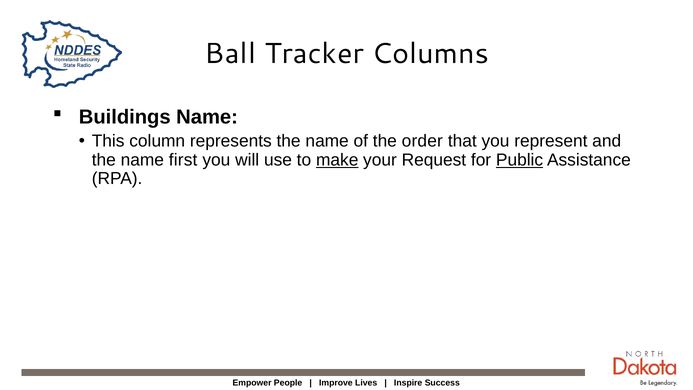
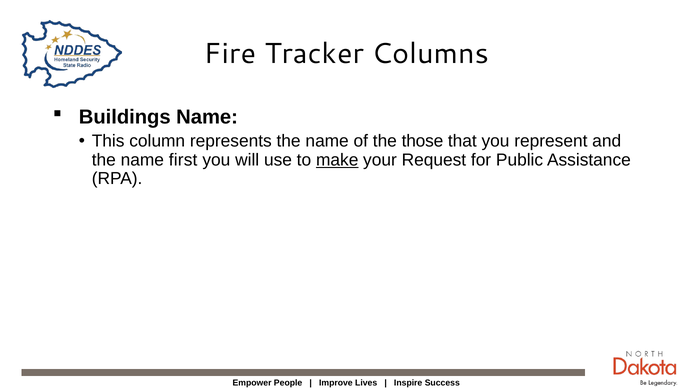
Ball: Ball -> Fire (230, 54)
order: order -> those (422, 141)
Public underline: present -> none (520, 160)
